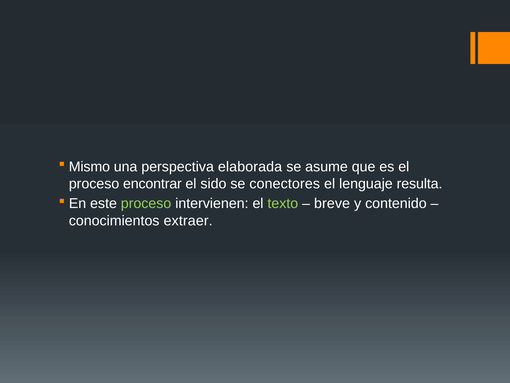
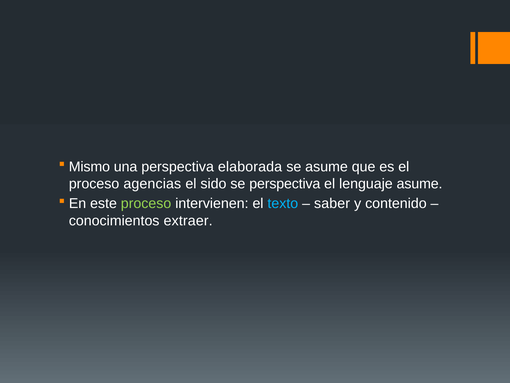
encontrar: encontrar -> agencias (152, 184)
se conectores: conectores -> perspectiva (285, 184)
lenguaje resulta: resulta -> asume (420, 184)
texto colour: light green -> light blue (283, 203)
breve: breve -> saber (332, 203)
